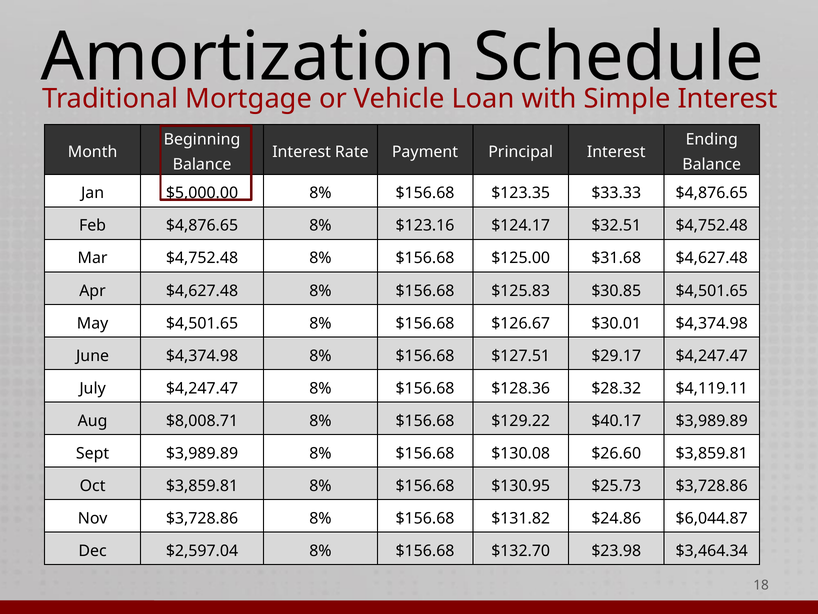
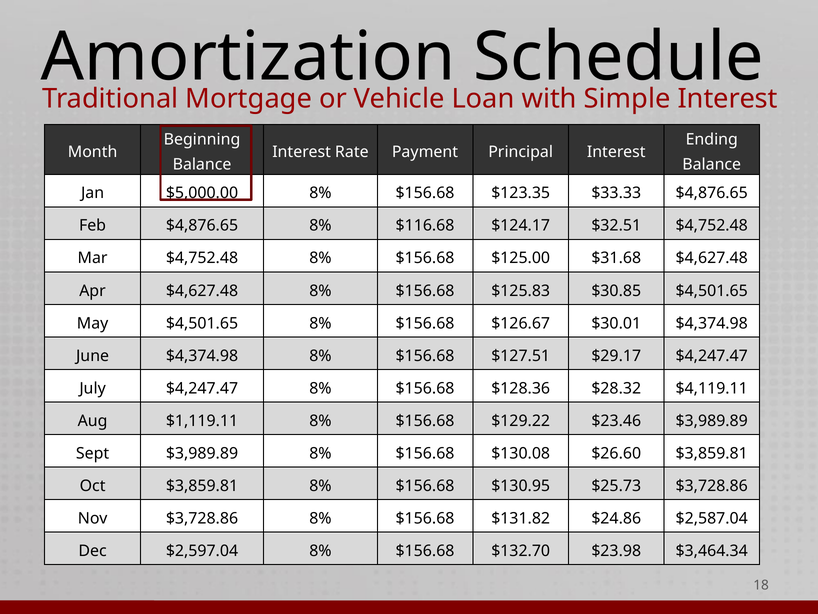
$123.16: $123.16 -> $116.68 (425, 226)
$8,008.71: $8,008.71 -> $1,119.11 (202, 420)
$40.17: $40.17 -> $23.46 (616, 420)
$6,044.87: $6,044.87 -> $2,587.04 (712, 518)
